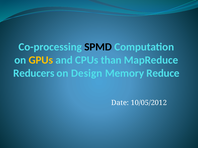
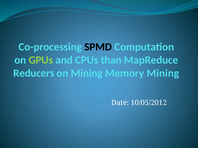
GPUs colour: yellow -> light green (41, 60)
on Design: Design -> Mining (87, 73)
Memory Reduce: Reduce -> Mining (163, 73)
